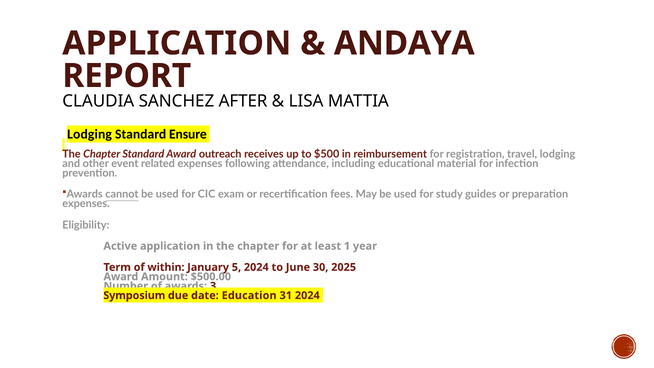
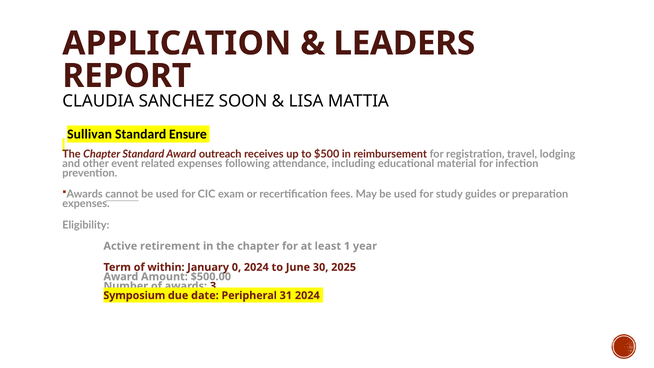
ANDAYA: ANDAYA -> LEADERS (404, 43)
AFTER: AFTER -> SOON (243, 101)
Lodging: Lodging -> Sullivan (90, 134)
Active application: application -> retirement (170, 246)
5: 5 -> 0 (236, 267)
Education: Education -> Peripheral (249, 295)
